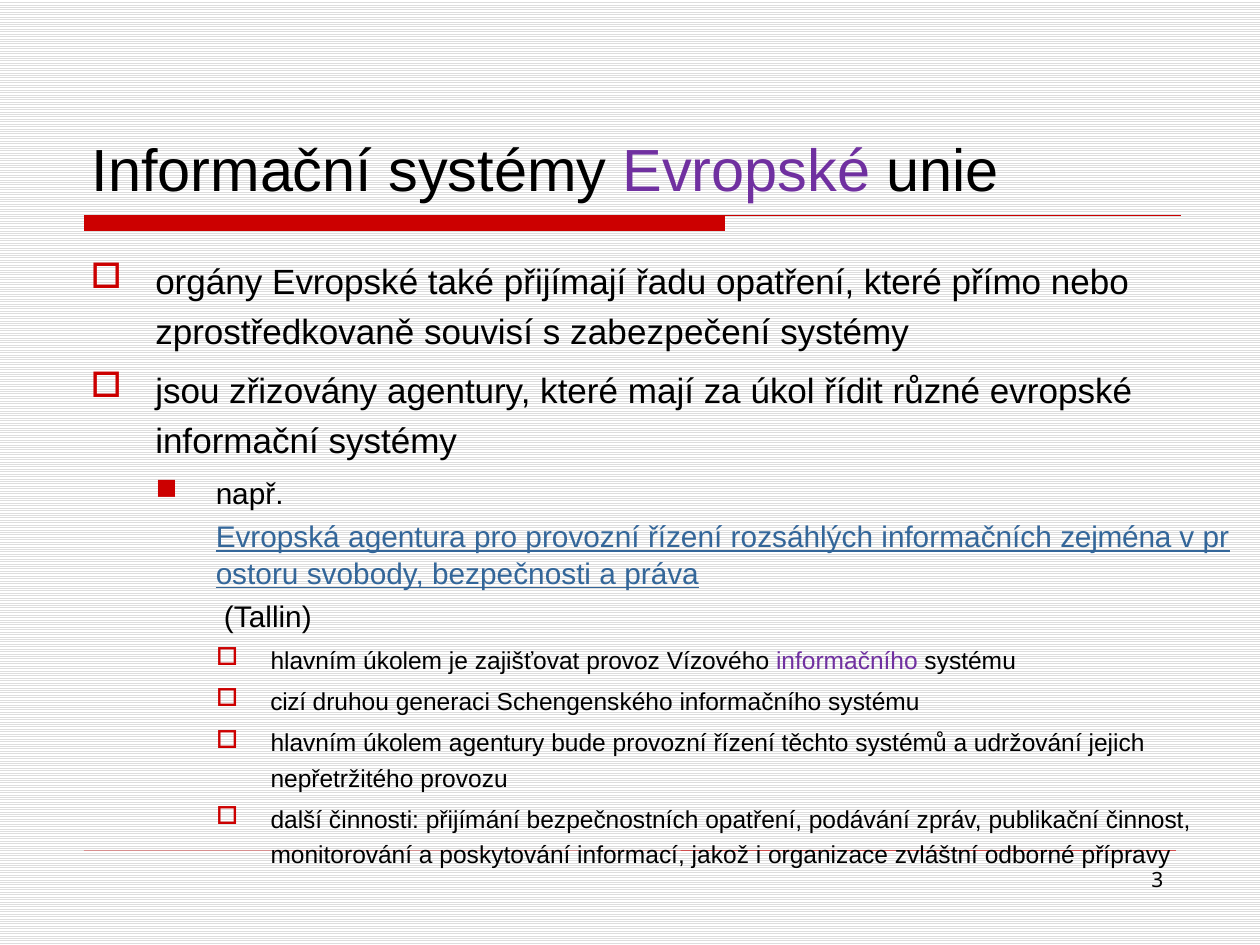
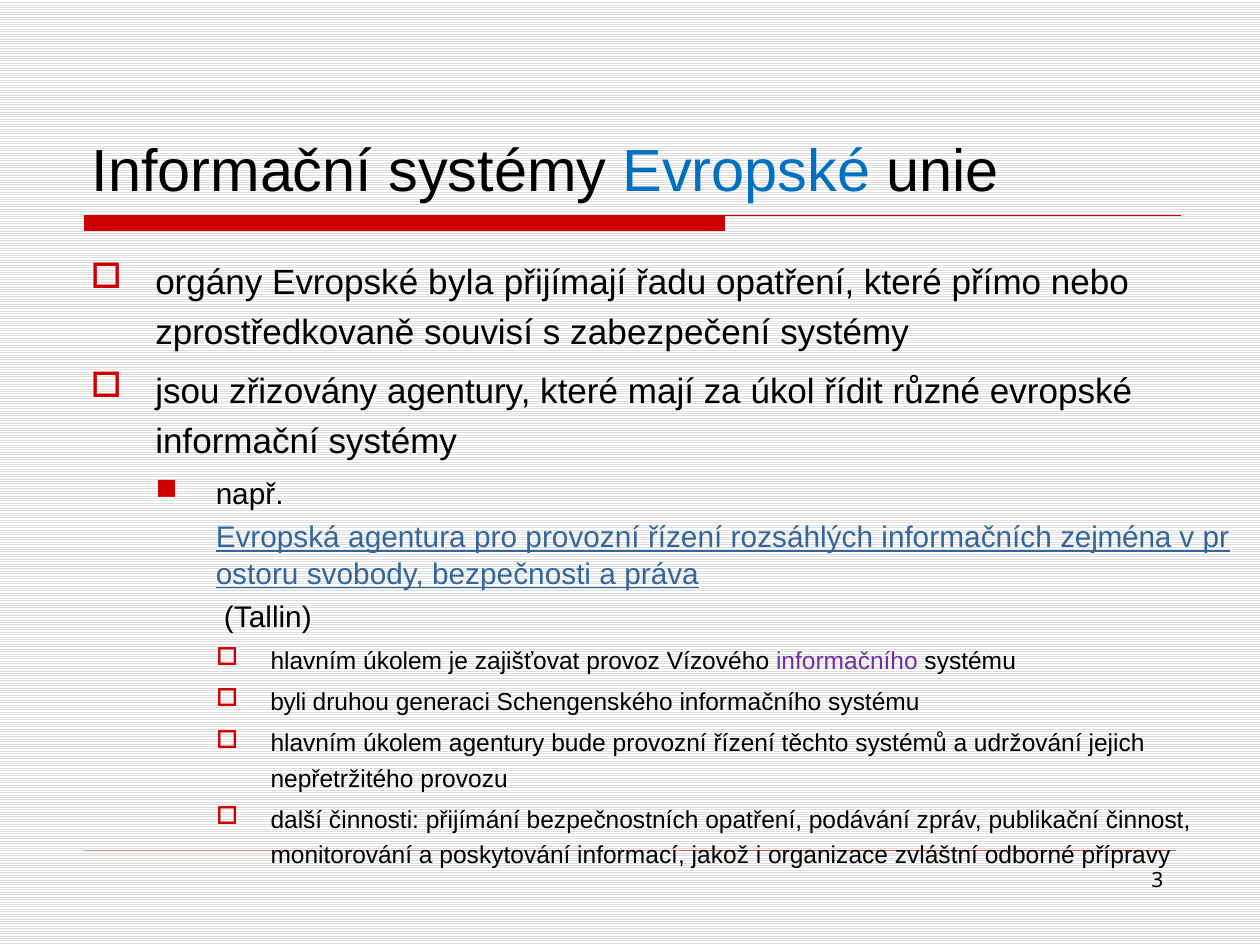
Evropské colour: purple -> blue (746, 172)
také: také -> byla (461, 283)
cizí: cizí -> byli (288, 703)
